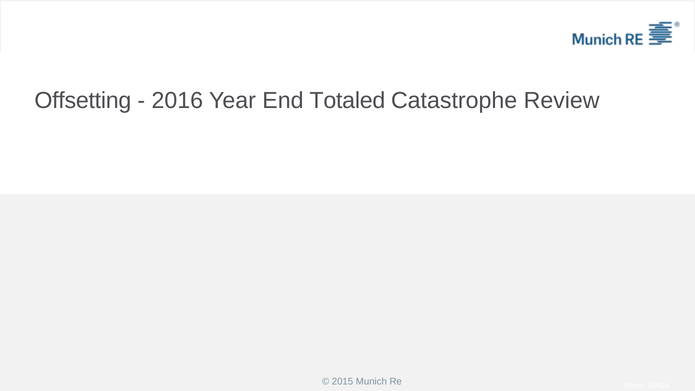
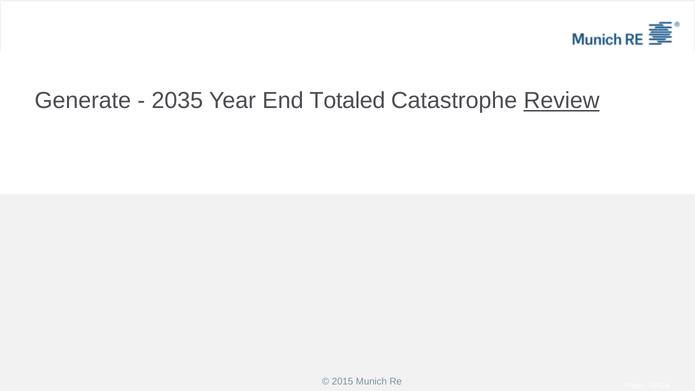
Offsetting: Offsetting -> Generate (83, 101)
2016: 2016 -> 2035 (177, 101)
Review underline: none -> present (562, 101)
